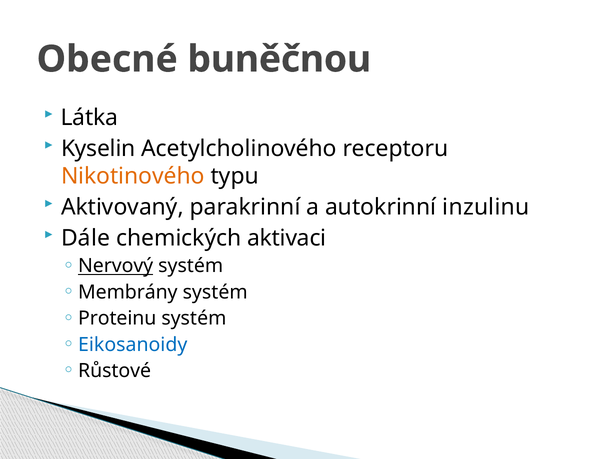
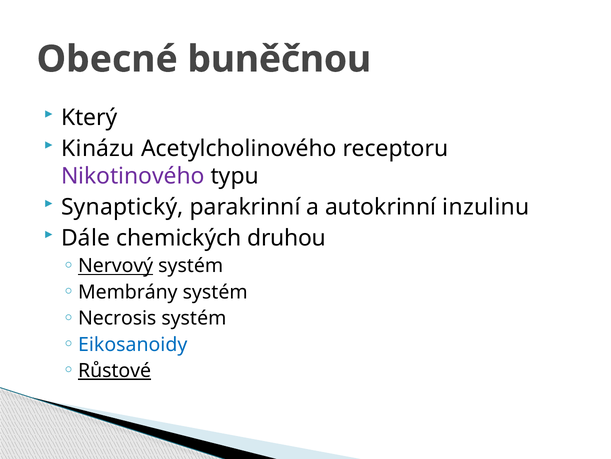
Látka: Látka -> Který (89, 117)
Kyselin: Kyselin -> Kinázu (98, 148)
Nikotinového colour: orange -> purple (133, 176)
Aktivovaný: Aktivovaný -> Synaptický (122, 207)
aktivaci: aktivaci -> druhou (287, 238)
Proteinu: Proteinu -> Necrosis (117, 318)
Růstové underline: none -> present (115, 370)
